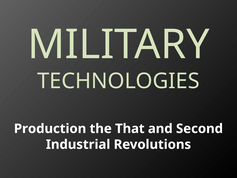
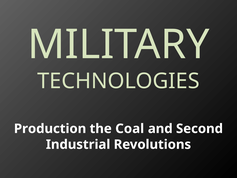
That: That -> Coal (130, 129)
